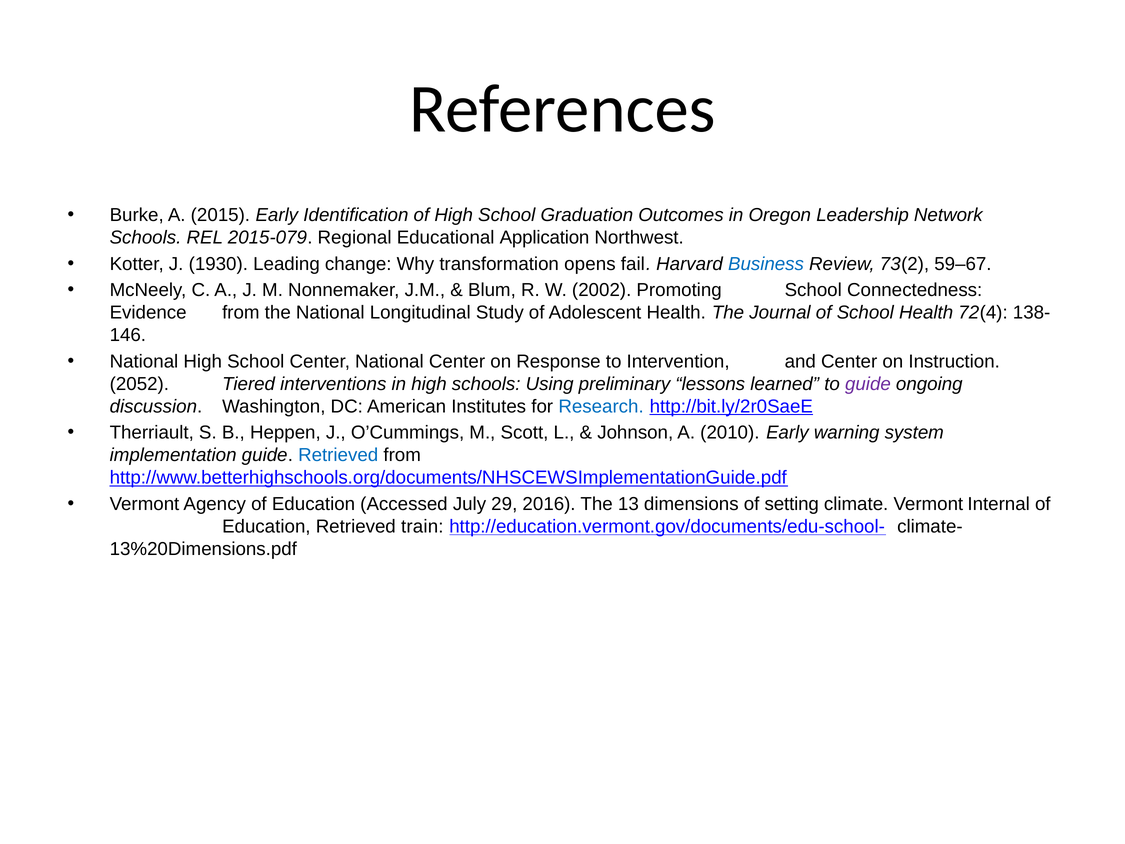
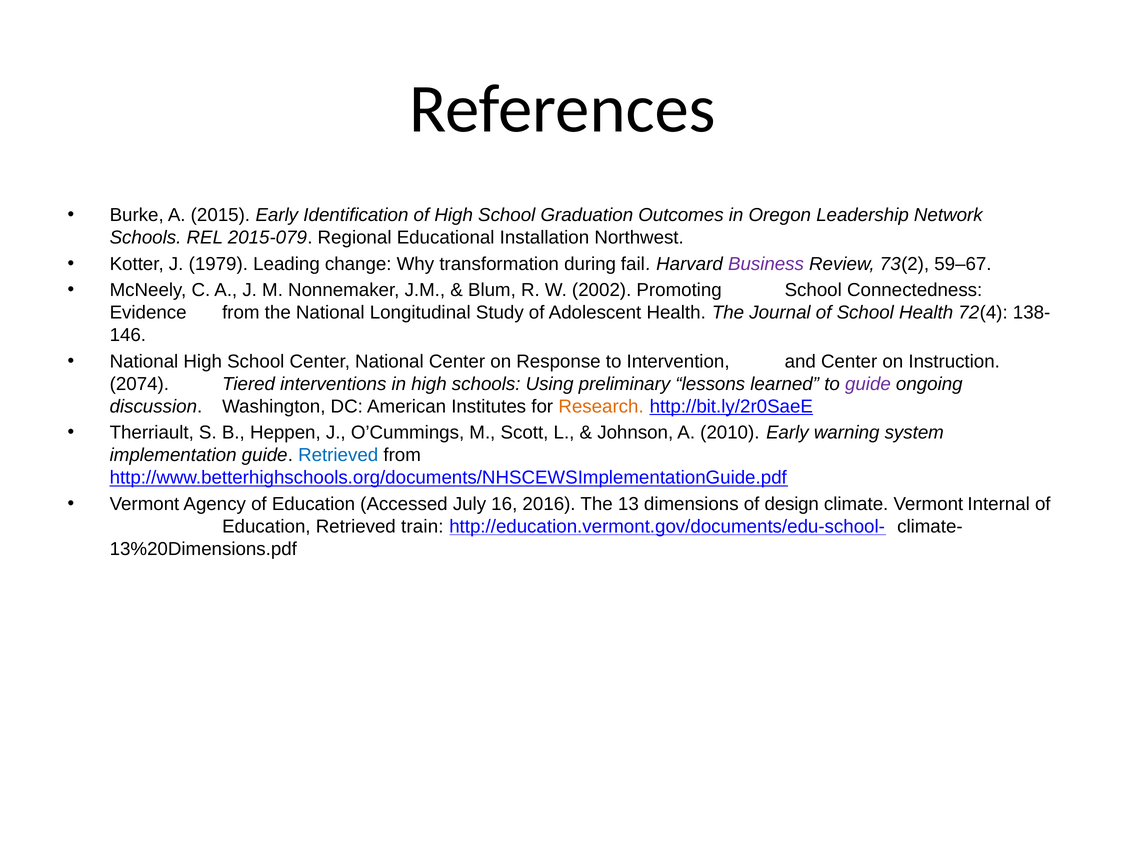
Application: Application -> Installation (544, 238)
1930: 1930 -> 1979 (218, 264)
opens: opens -> during (590, 264)
Business colour: blue -> purple (766, 264)
2052: 2052 -> 2074 (139, 384)
Research colour: blue -> orange (601, 406)
29: 29 -> 16 (504, 504)
setting: setting -> design (792, 504)
